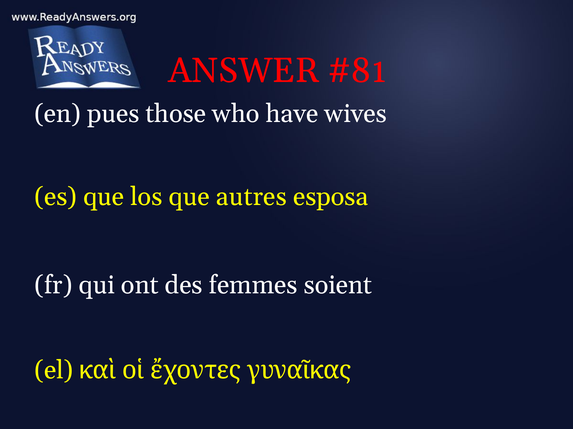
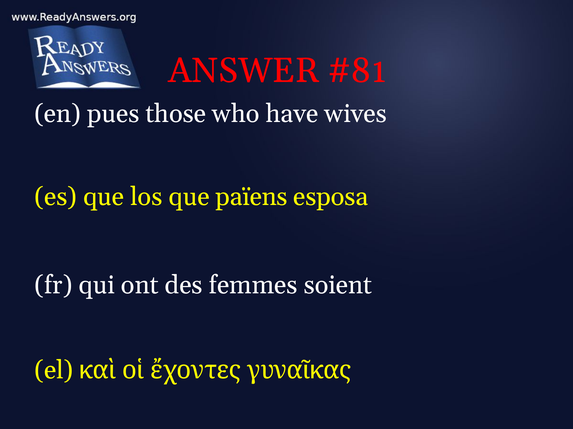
autres: autres -> païens (252, 197)
